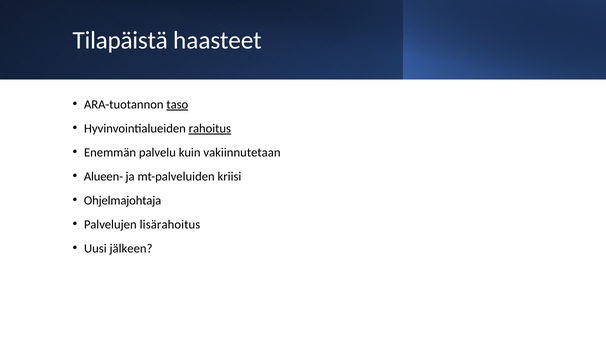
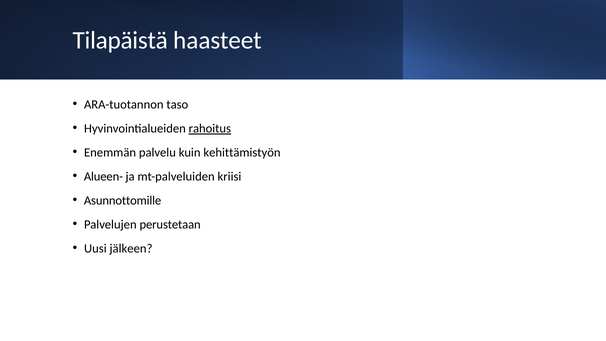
taso underline: present -> none (177, 104)
vakiinnutetaan: vakiinnutetaan -> kehittämistyön (242, 152)
Ohjelmajohtaja: Ohjelmajohtaja -> Asunnottomille (123, 200)
lisärahoitus: lisärahoitus -> perustetaan (170, 224)
